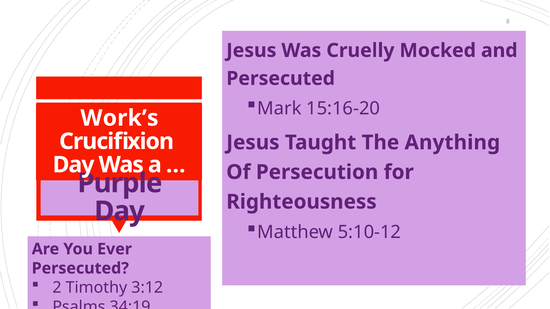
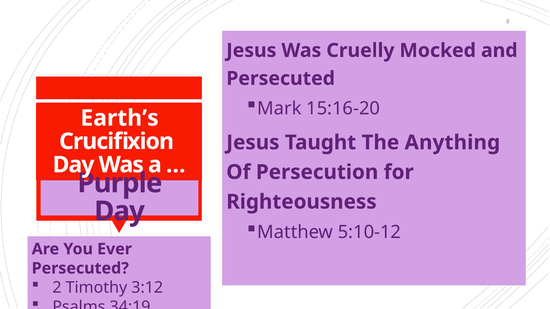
Work’s: Work’s -> Earth’s (120, 118)
